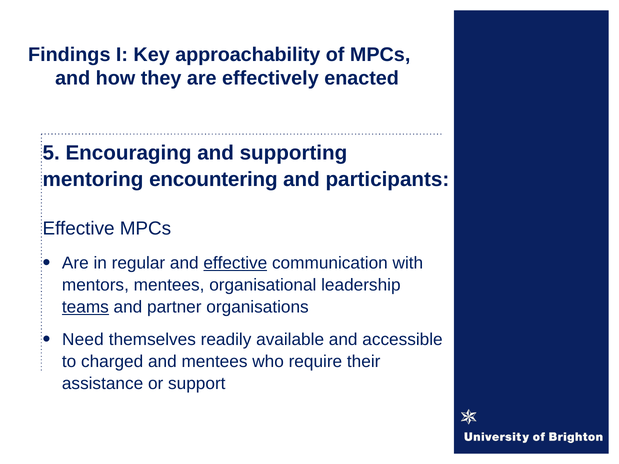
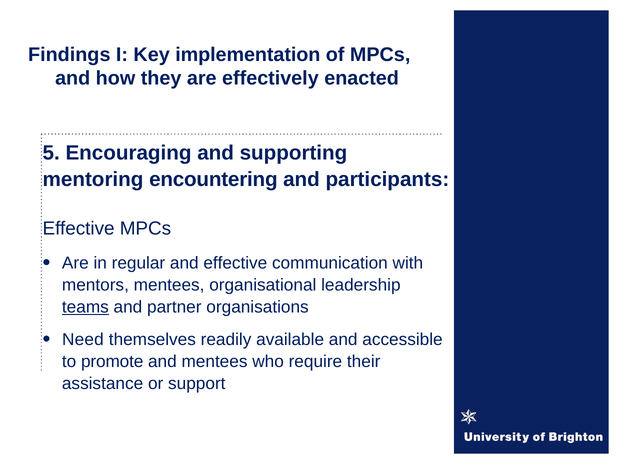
approachability: approachability -> implementation (248, 55)
effective underline: present -> none (235, 263)
charged: charged -> promote (112, 362)
